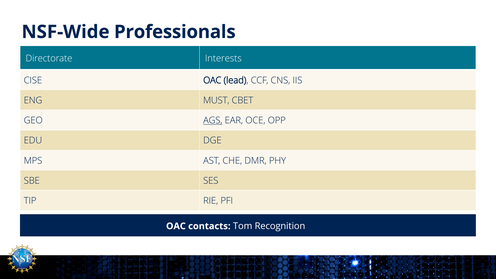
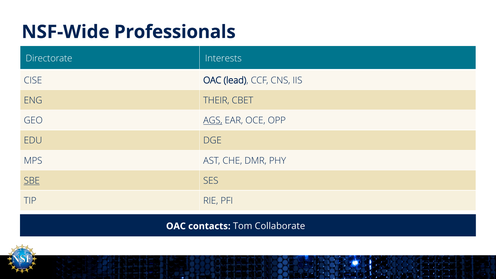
MUST: MUST -> THEIR (216, 100)
SBE underline: none -> present (32, 181)
Recognition: Recognition -> Collaborate (280, 226)
